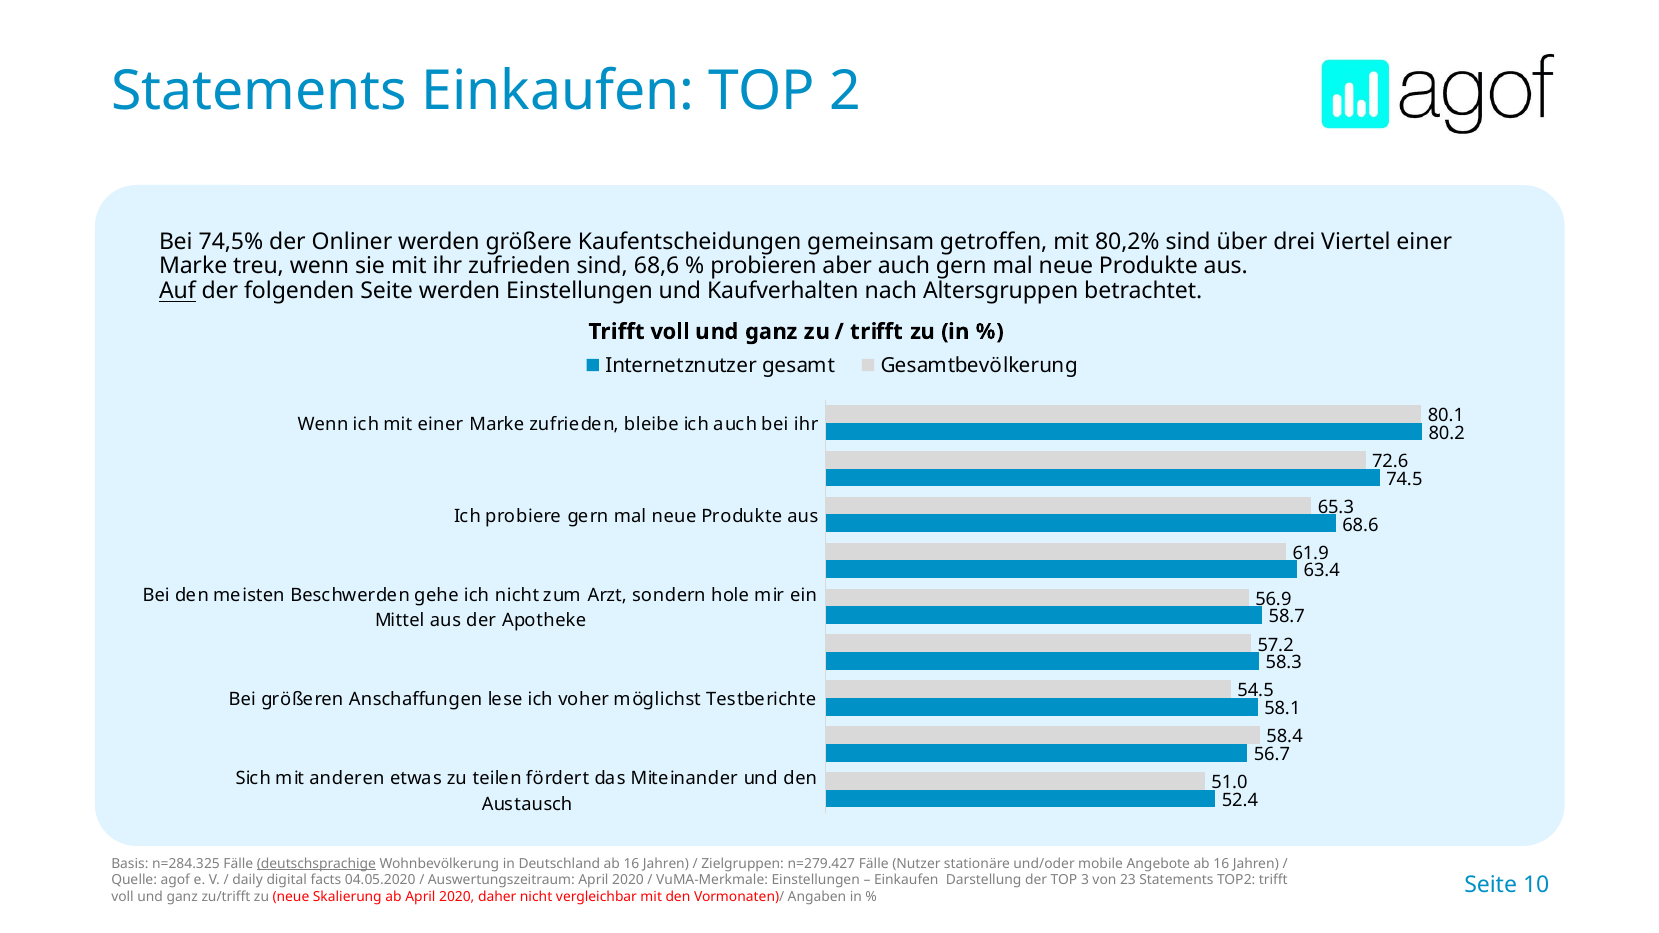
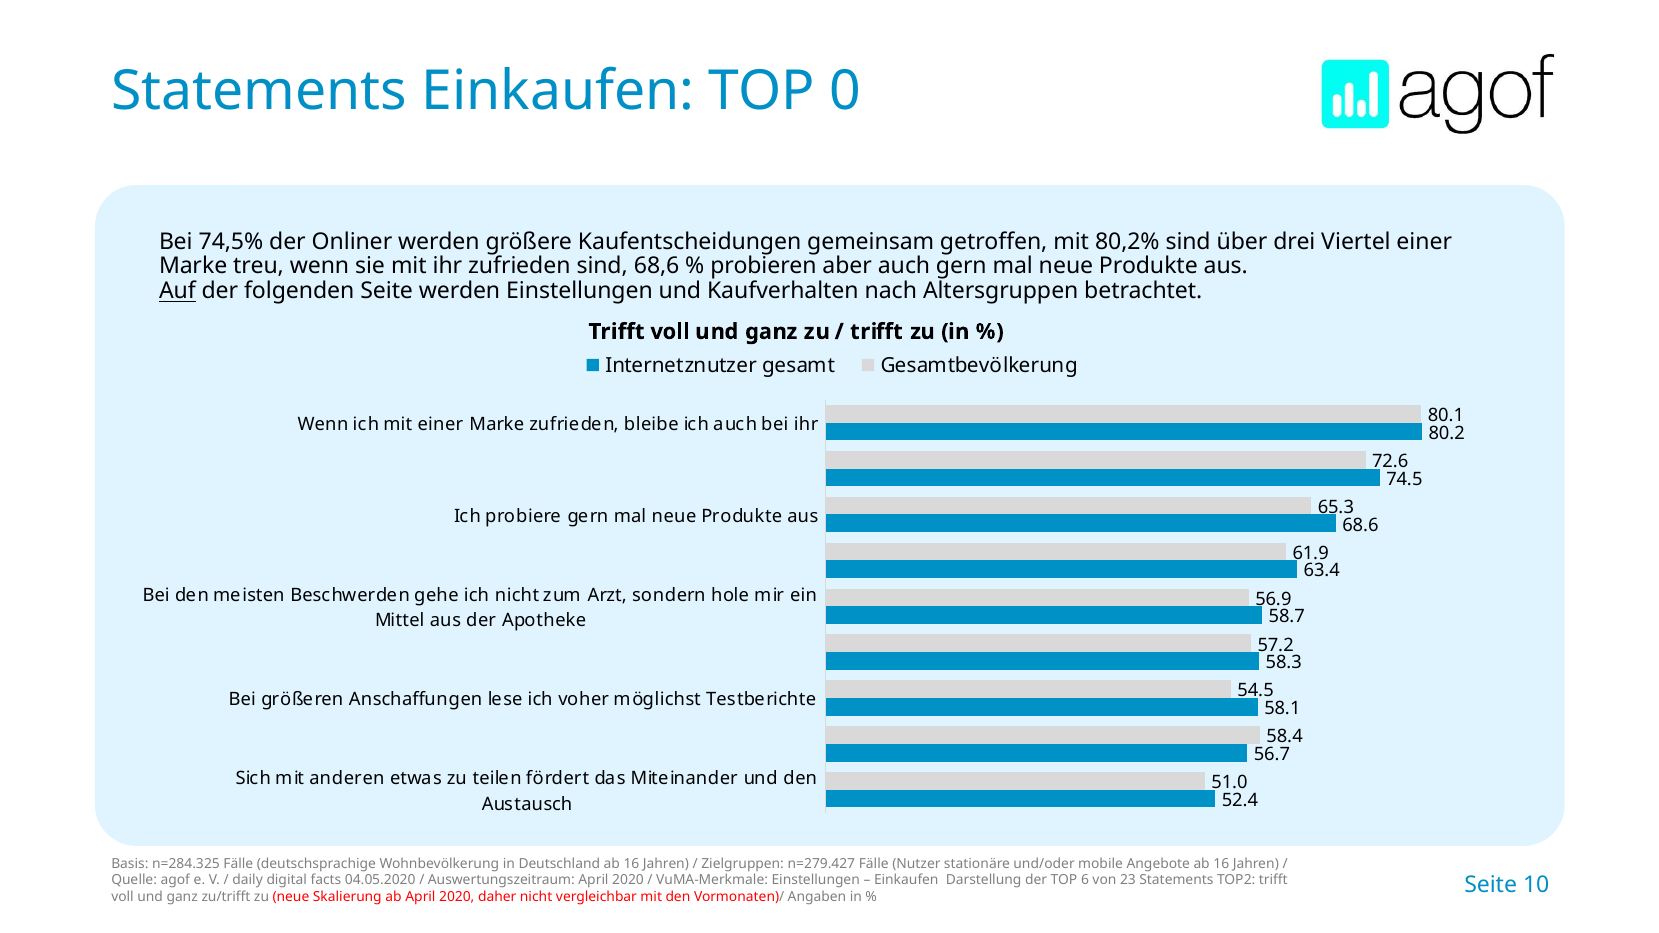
2: 2 -> 0 (845, 91)
deutschsprachige underline: present -> none (316, 864)
3: 3 -> 6 (1085, 880)
